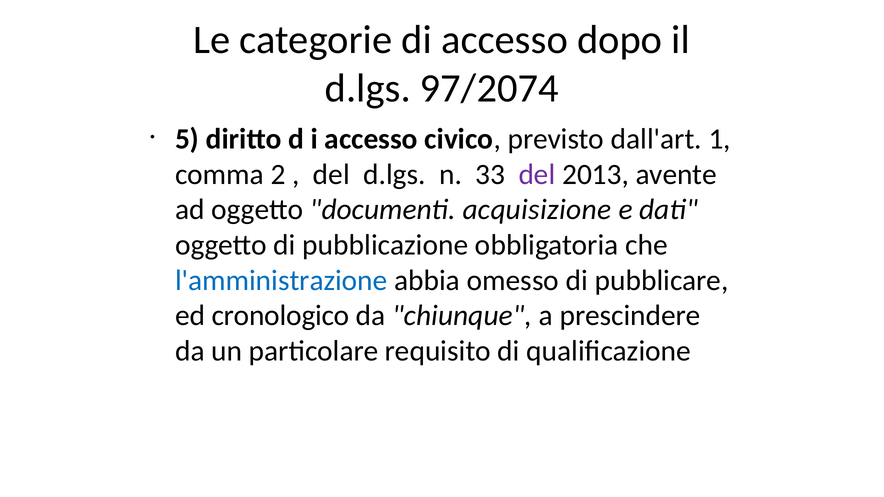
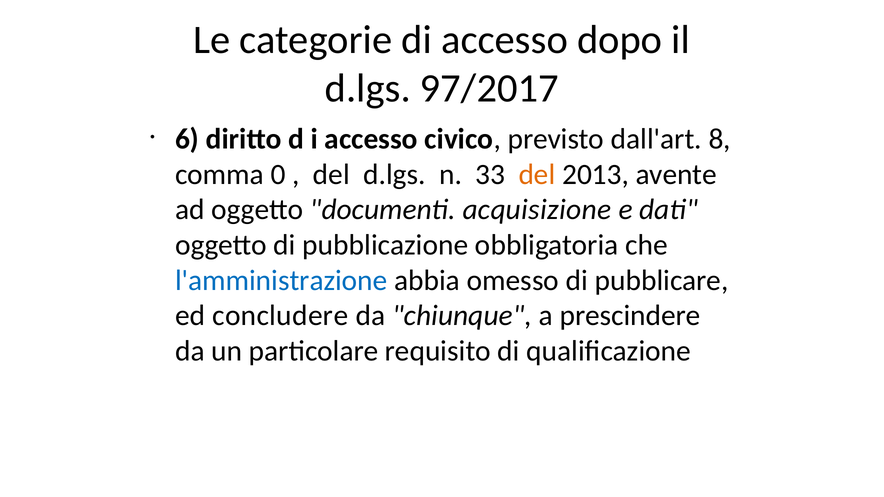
97/2074: 97/2074 -> 97/2017 (489, 88)
5: 5 -> 6 (187, 139)
1: 1 -> 8 (720, 139)
2: 2 -> 0 (278, 174)
del colour: purple -> orange (537, 174)
cronologico: cronologico -> concludere (280, 316)
